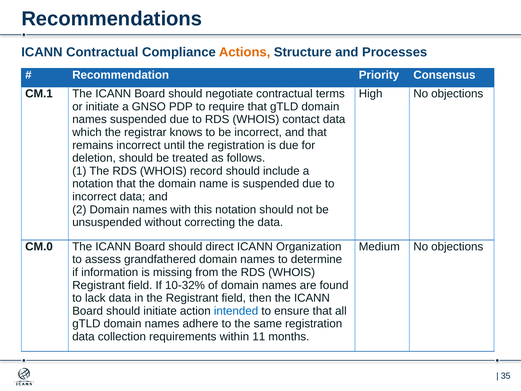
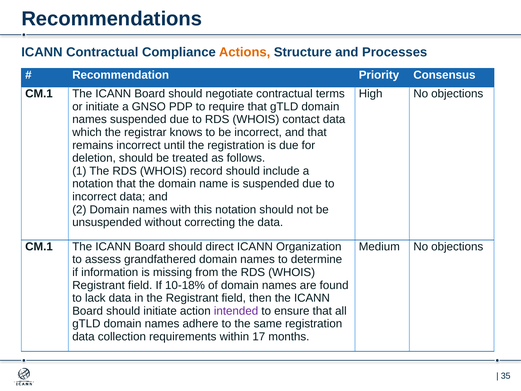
CM.0: CM.0 -> CM.1 (39, 246)
10-32%: 10-32% -> 10-18% (185, 285)
intended colour: blue -> purple (236, 311)
11: 11 -> 17 (259, 336)
